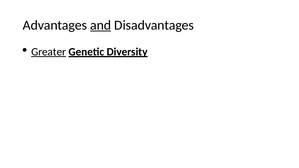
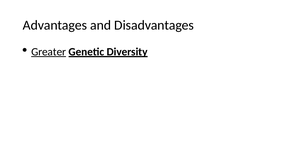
and underline: present -> none (101, 25)
